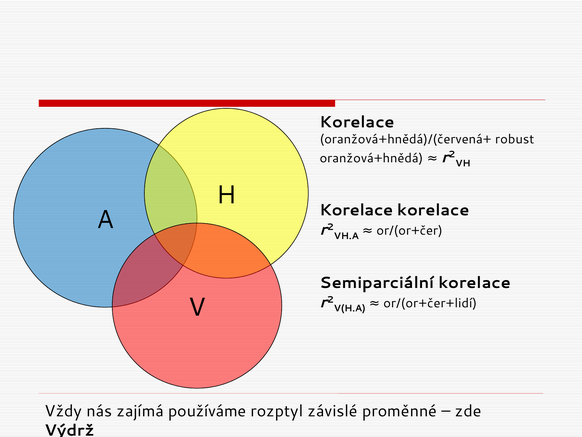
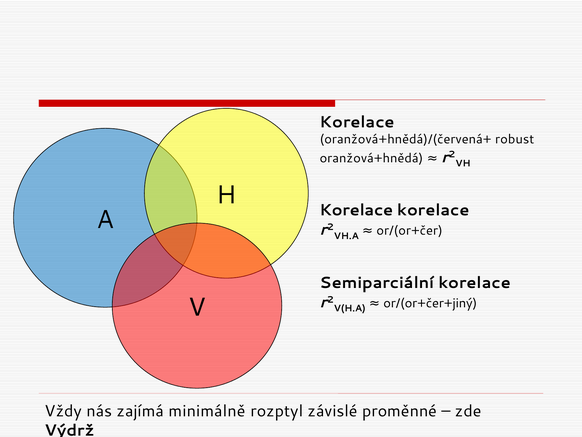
or/(or+čer+lidí: or/(or+čer+lidí -> or/(or+čer+jiný (430, 303)
používáme: používáme -> minimálně (207, 411)
